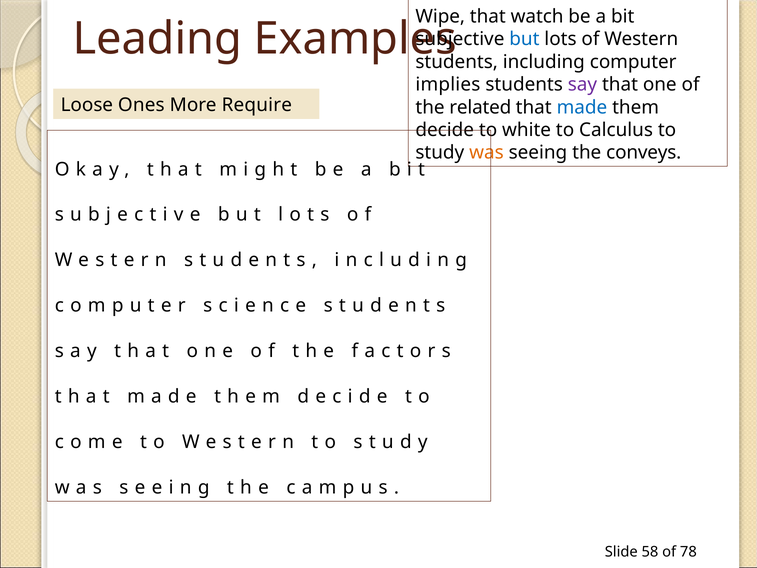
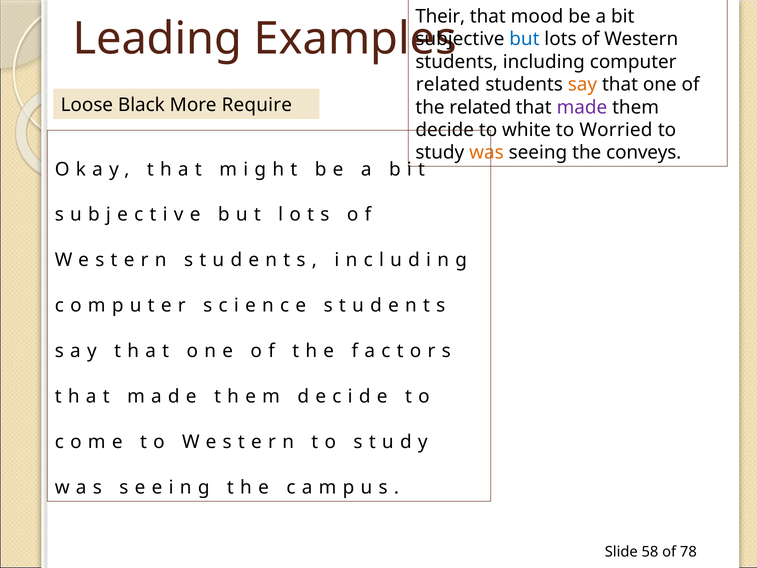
Wipe: Wipe -> Their (440, 16)
watch: watch -> mood (537, 16)
implies: implies -> related (448, 85)
say colour: purple -> orange (582, 85)
Ones: Ones -> Black (141, 105)
made colour: blue -> purple (582, 107)
Calculus: Calculus -> Worried (616, 130)
